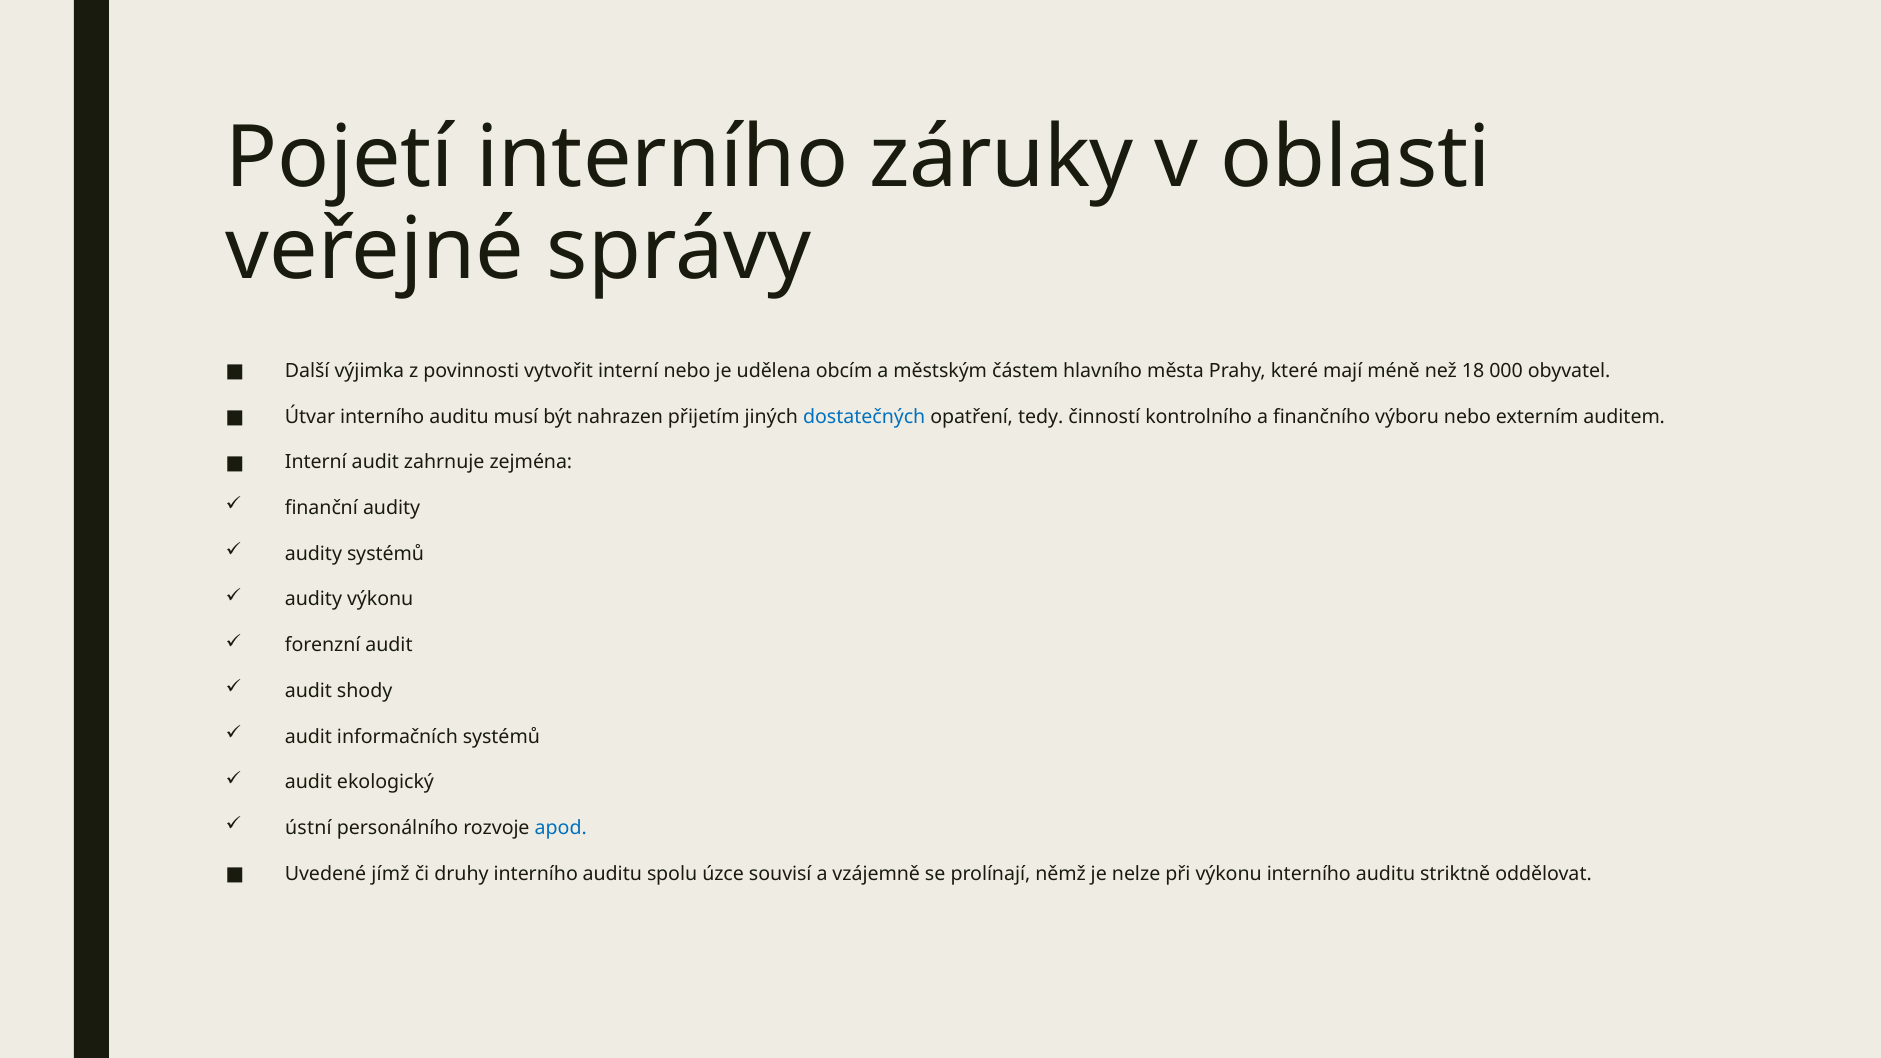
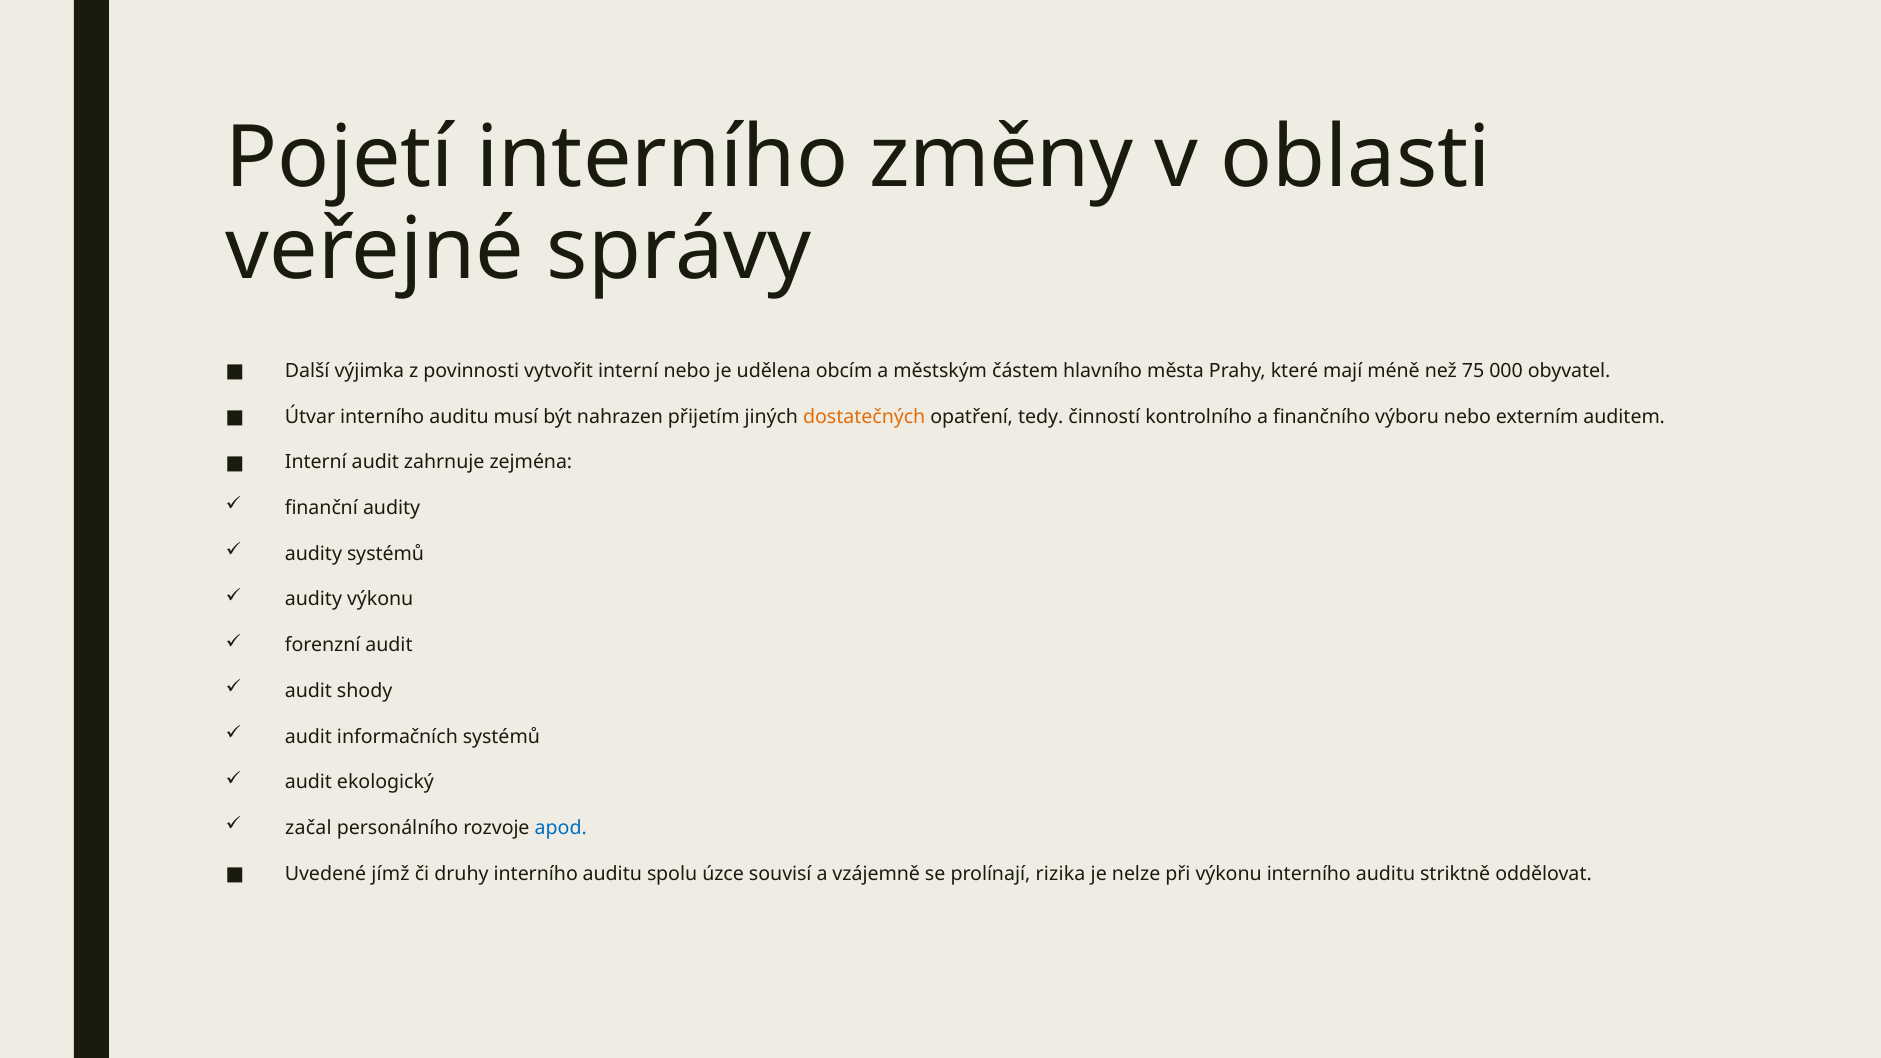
záruky: záruky -> změny (1002, 158)
18: 18 -> 75 (1473, 371)
dostatečných colour: blue -> orange (864, 417)
ústní: ústní -> začal (308, 828)
němž: němž -> rizika (1061, 874)
